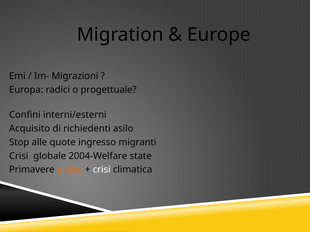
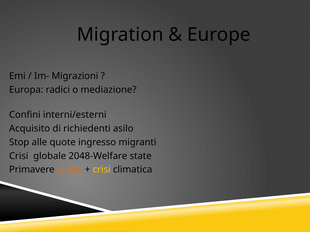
progettuale: progettuale -> mediazione (109, 90)
2004-Welfare: 2004-Welfare -> 2048-Welfare (98, 156)
crisi colour: white -> yellow (102, 170)
